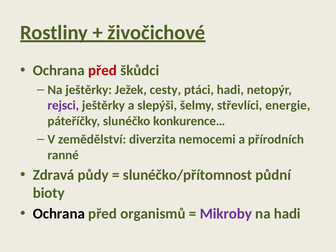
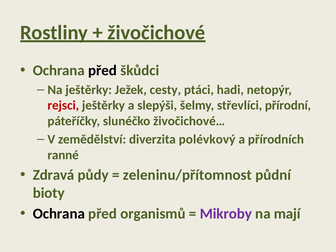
před colour: red -> black (103, 70)
rejsci colour: purple -> red (63, 105)
energie: energie -> přírodní (288, 105)
konkurence…: konkurence… -> živočichové… (189, 121)
nemocemi: nemocemi -> polévkový (207, 139)
slunéčko/přítomnost: slunéčko/přítomnost -> zeleninu/přítomnost (187, 175)
na hadi: hadi -> mají (287, 214)
